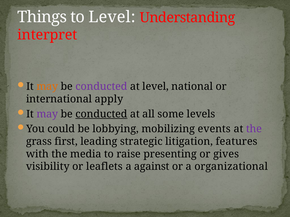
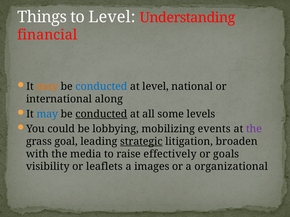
interpret: interpret -> financial (47, 35)
conducted colour: purple -> blue (101, 87)
apply: apply -> along (109, 99)
may colour: purple -> blue (47, 114)
first: first -> goal (66, 142)
strategic underline: none -> present (141, 142)
features: features -> broaden (237, 142)
presenting: presenting -> effectively (170, 154)
gives: gives -> goals (226, 154)
against: against -> images (152, 167)
